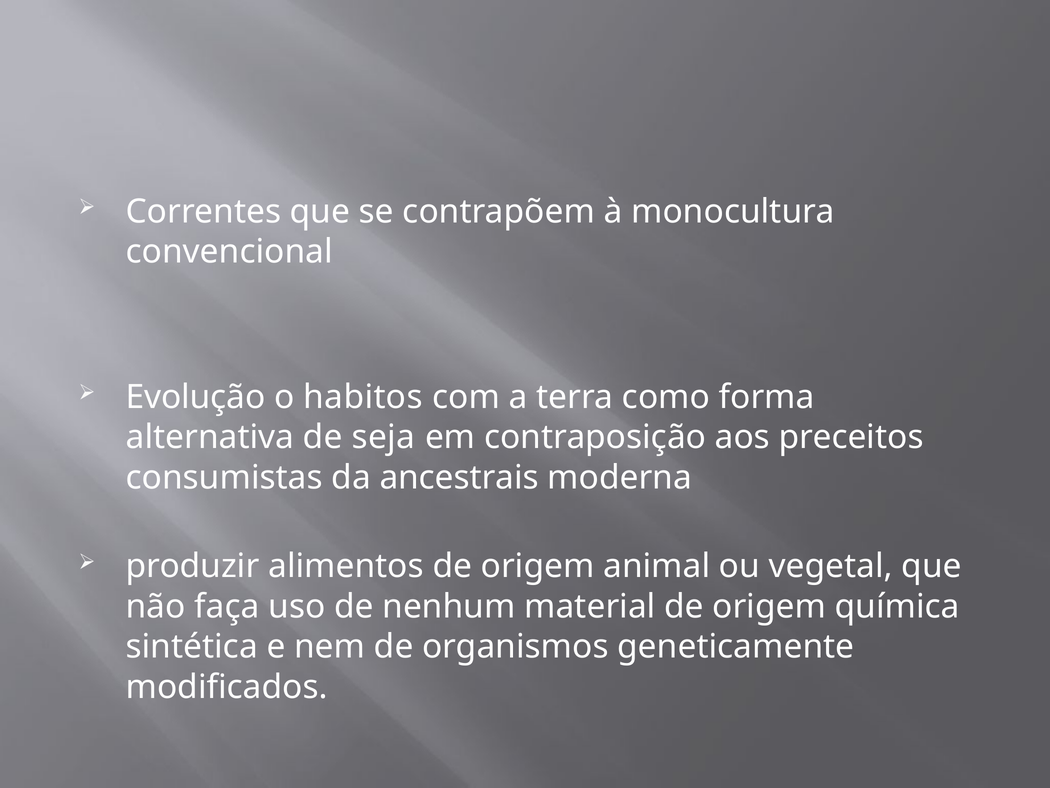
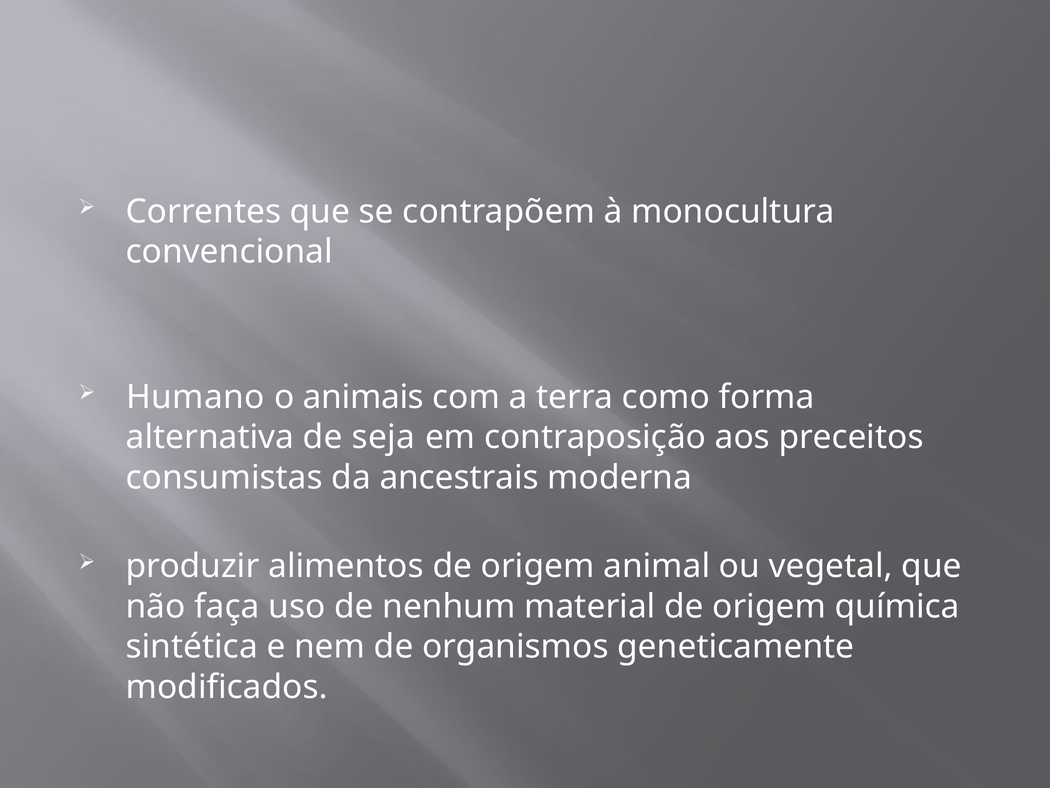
Evolução: Evolução -> Humano (195, 397)
habitos: habitos -> animais (363, 397)
